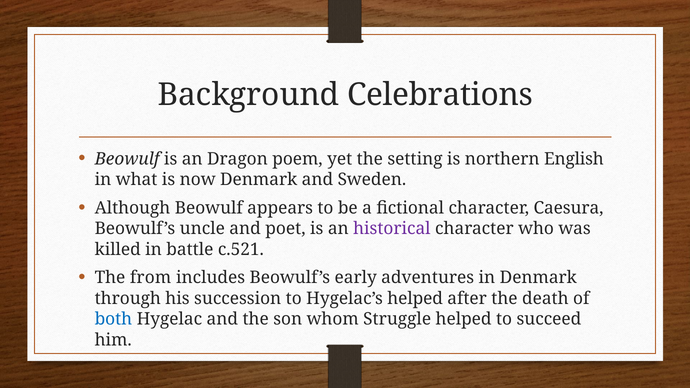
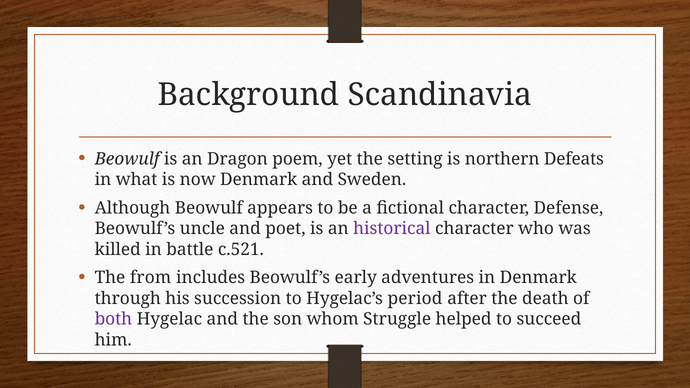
Celebrations: Celebrations -> Scandinavia (440, 95)
English: English -> Defeats (574, 159)
Caesura: Caesura -> Defense (568, 208)
Hygelac’s helped: helped -> period (415, 299)
both colour: blue -> purple (113, 319)
